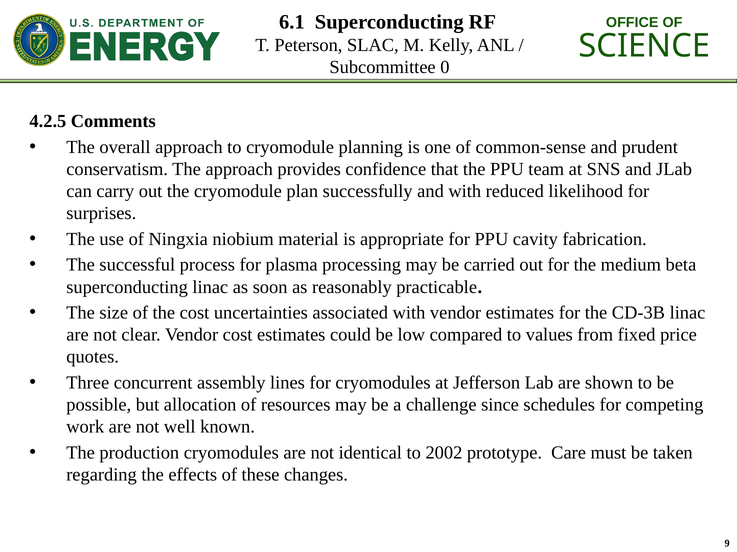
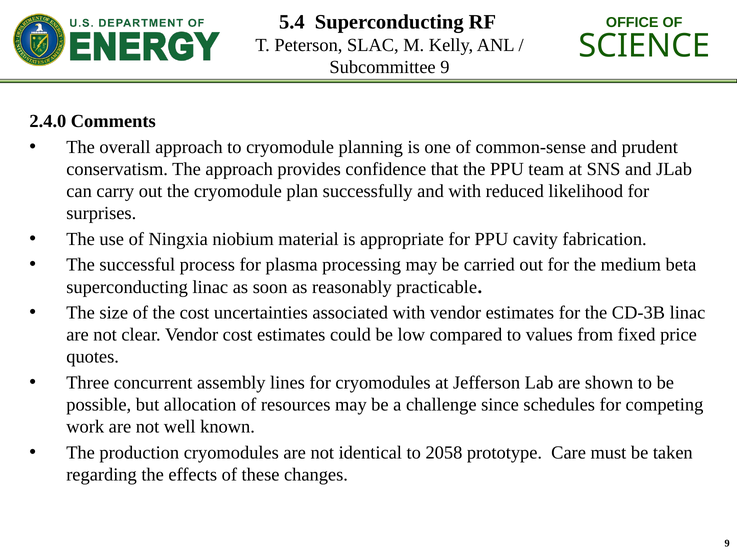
6.1: 6.1 -> 5.4 (292, 22)
Subcommittee 0: 0 -> 9 (445, 67)
4.2.5: 4.2.5 -> 2.4.0 (48, 122)
2002: 2002 -> 2058 (444, 453)
